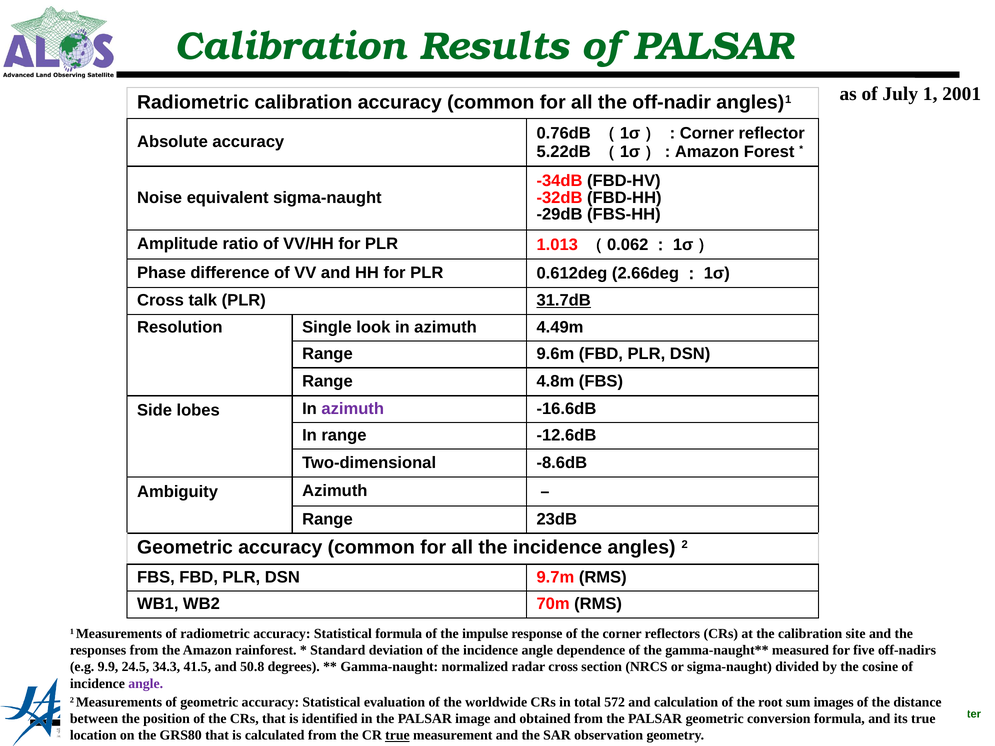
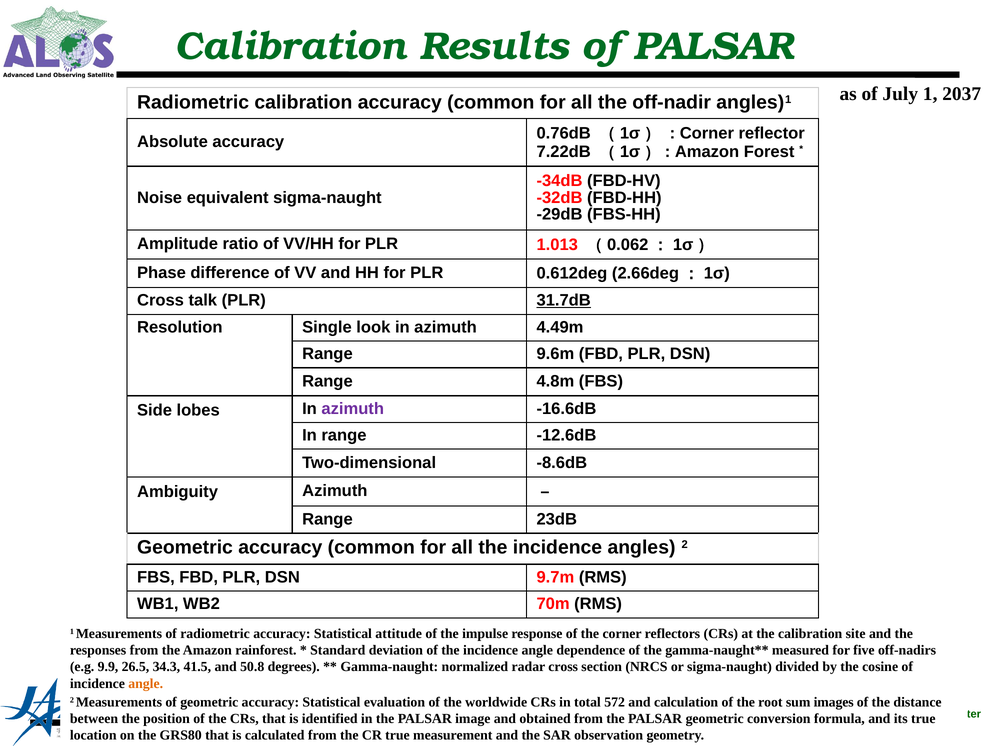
2001: 2001 -> 2037 (962, 94)
5.22dB: 5.22dB -> 7.22dB (564, 152)
Statistical formula: formula -> attitude (399, 634)
24.5: 24.5 -> 26.5 (135, 667)
angle colour: purple -> orange (146, 684)
true underline: present -> none (397, 736)
